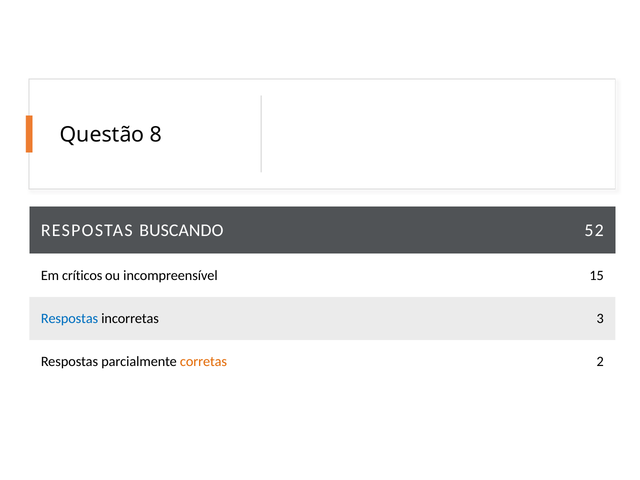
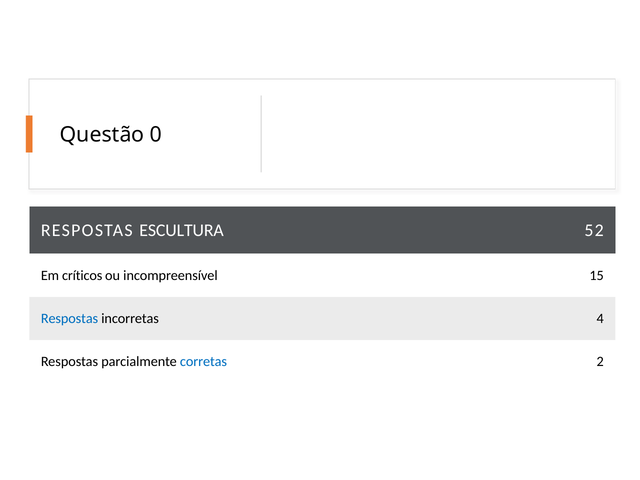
8: 8 -> 0 (156, 135)
BUSCANDO: BUSCANDO -> ESCULTURA (182, 230)
3: 3 -> 4 (600, 319)
corretas colour: orange -> blue (203, 362)
